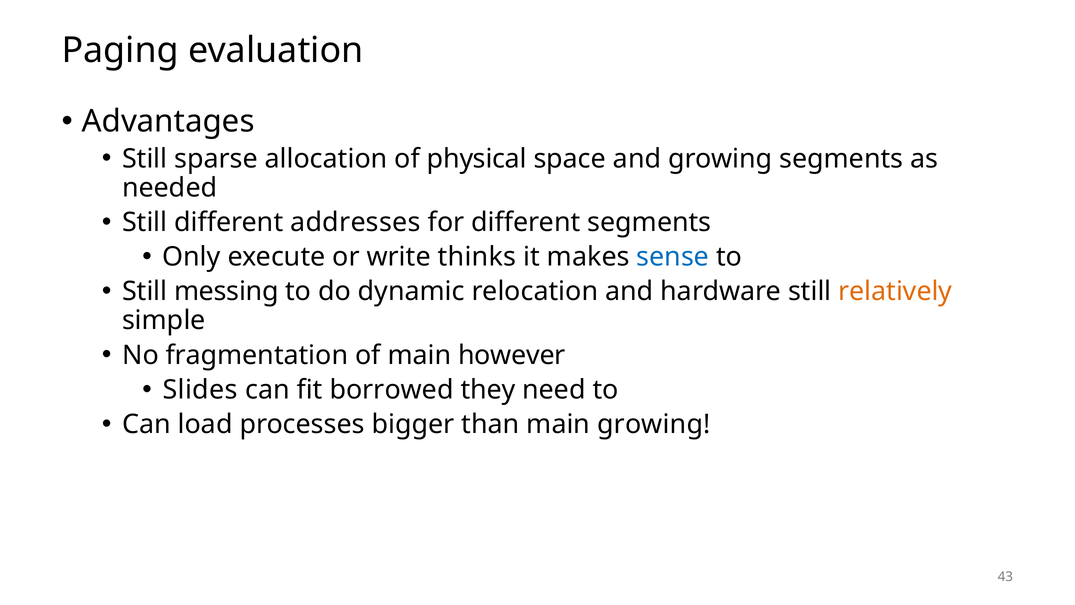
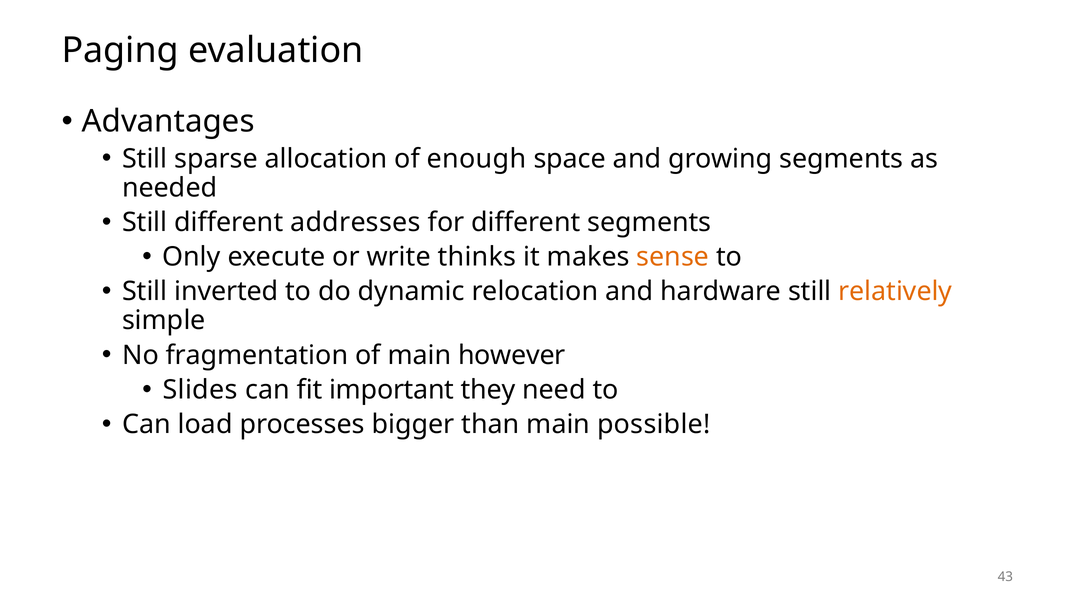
physical: physical -> enough (477, 159)
sense colour: blue -> orange (673, 257)
messing: messing -> inverted (226, 291)
borrowed: borrowed -> important (392, 390)
main growing: growing -> possible (654, 424)
